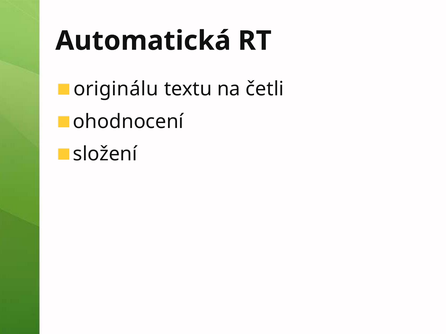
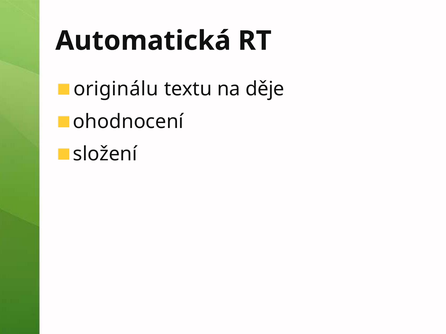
četli: četli -> děje (265, 89)
